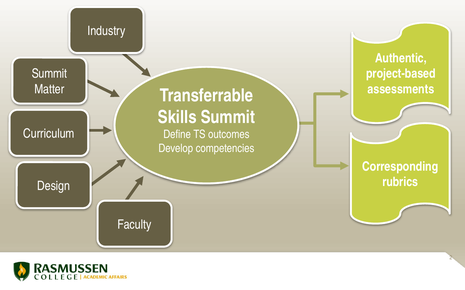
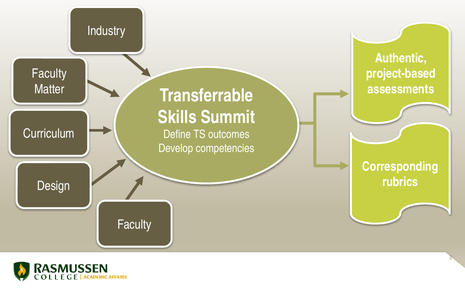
Summit: Summit -> Faculty (49, 74)
